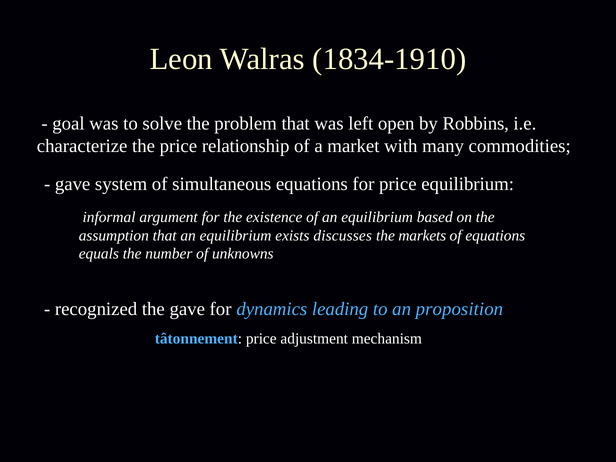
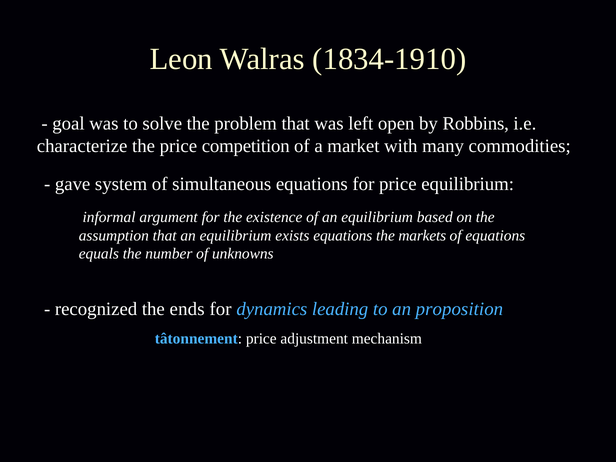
relationship: relationship -> competition (246, 146)
exists discusses: discusses -> equations (343, 235)
the gave: gave -> ends (187, 309)
